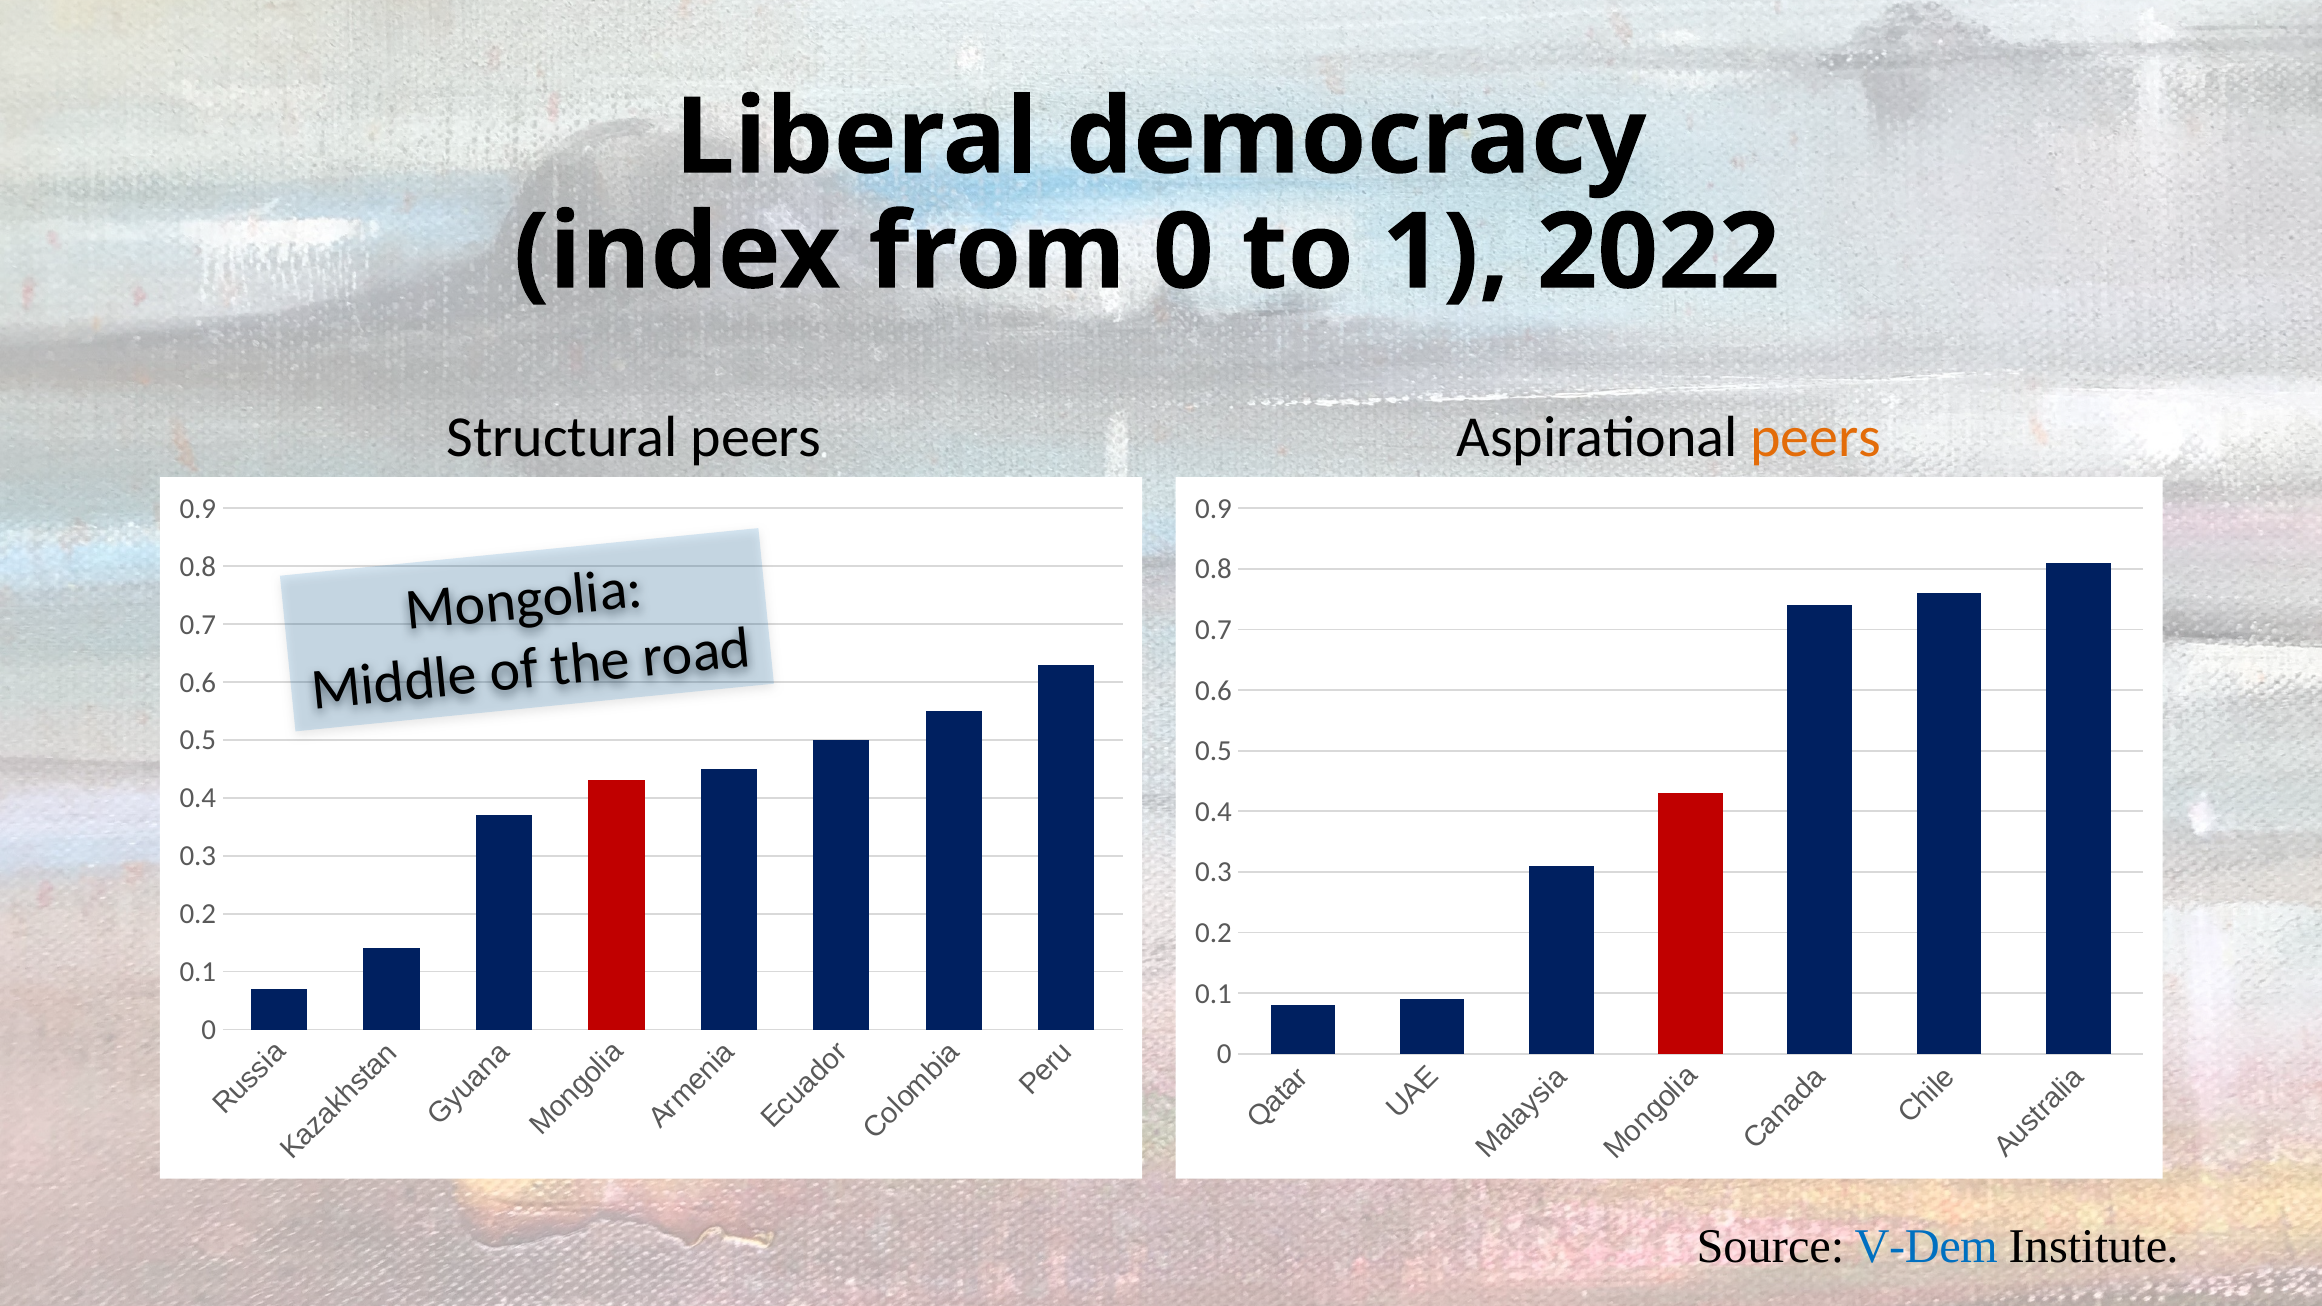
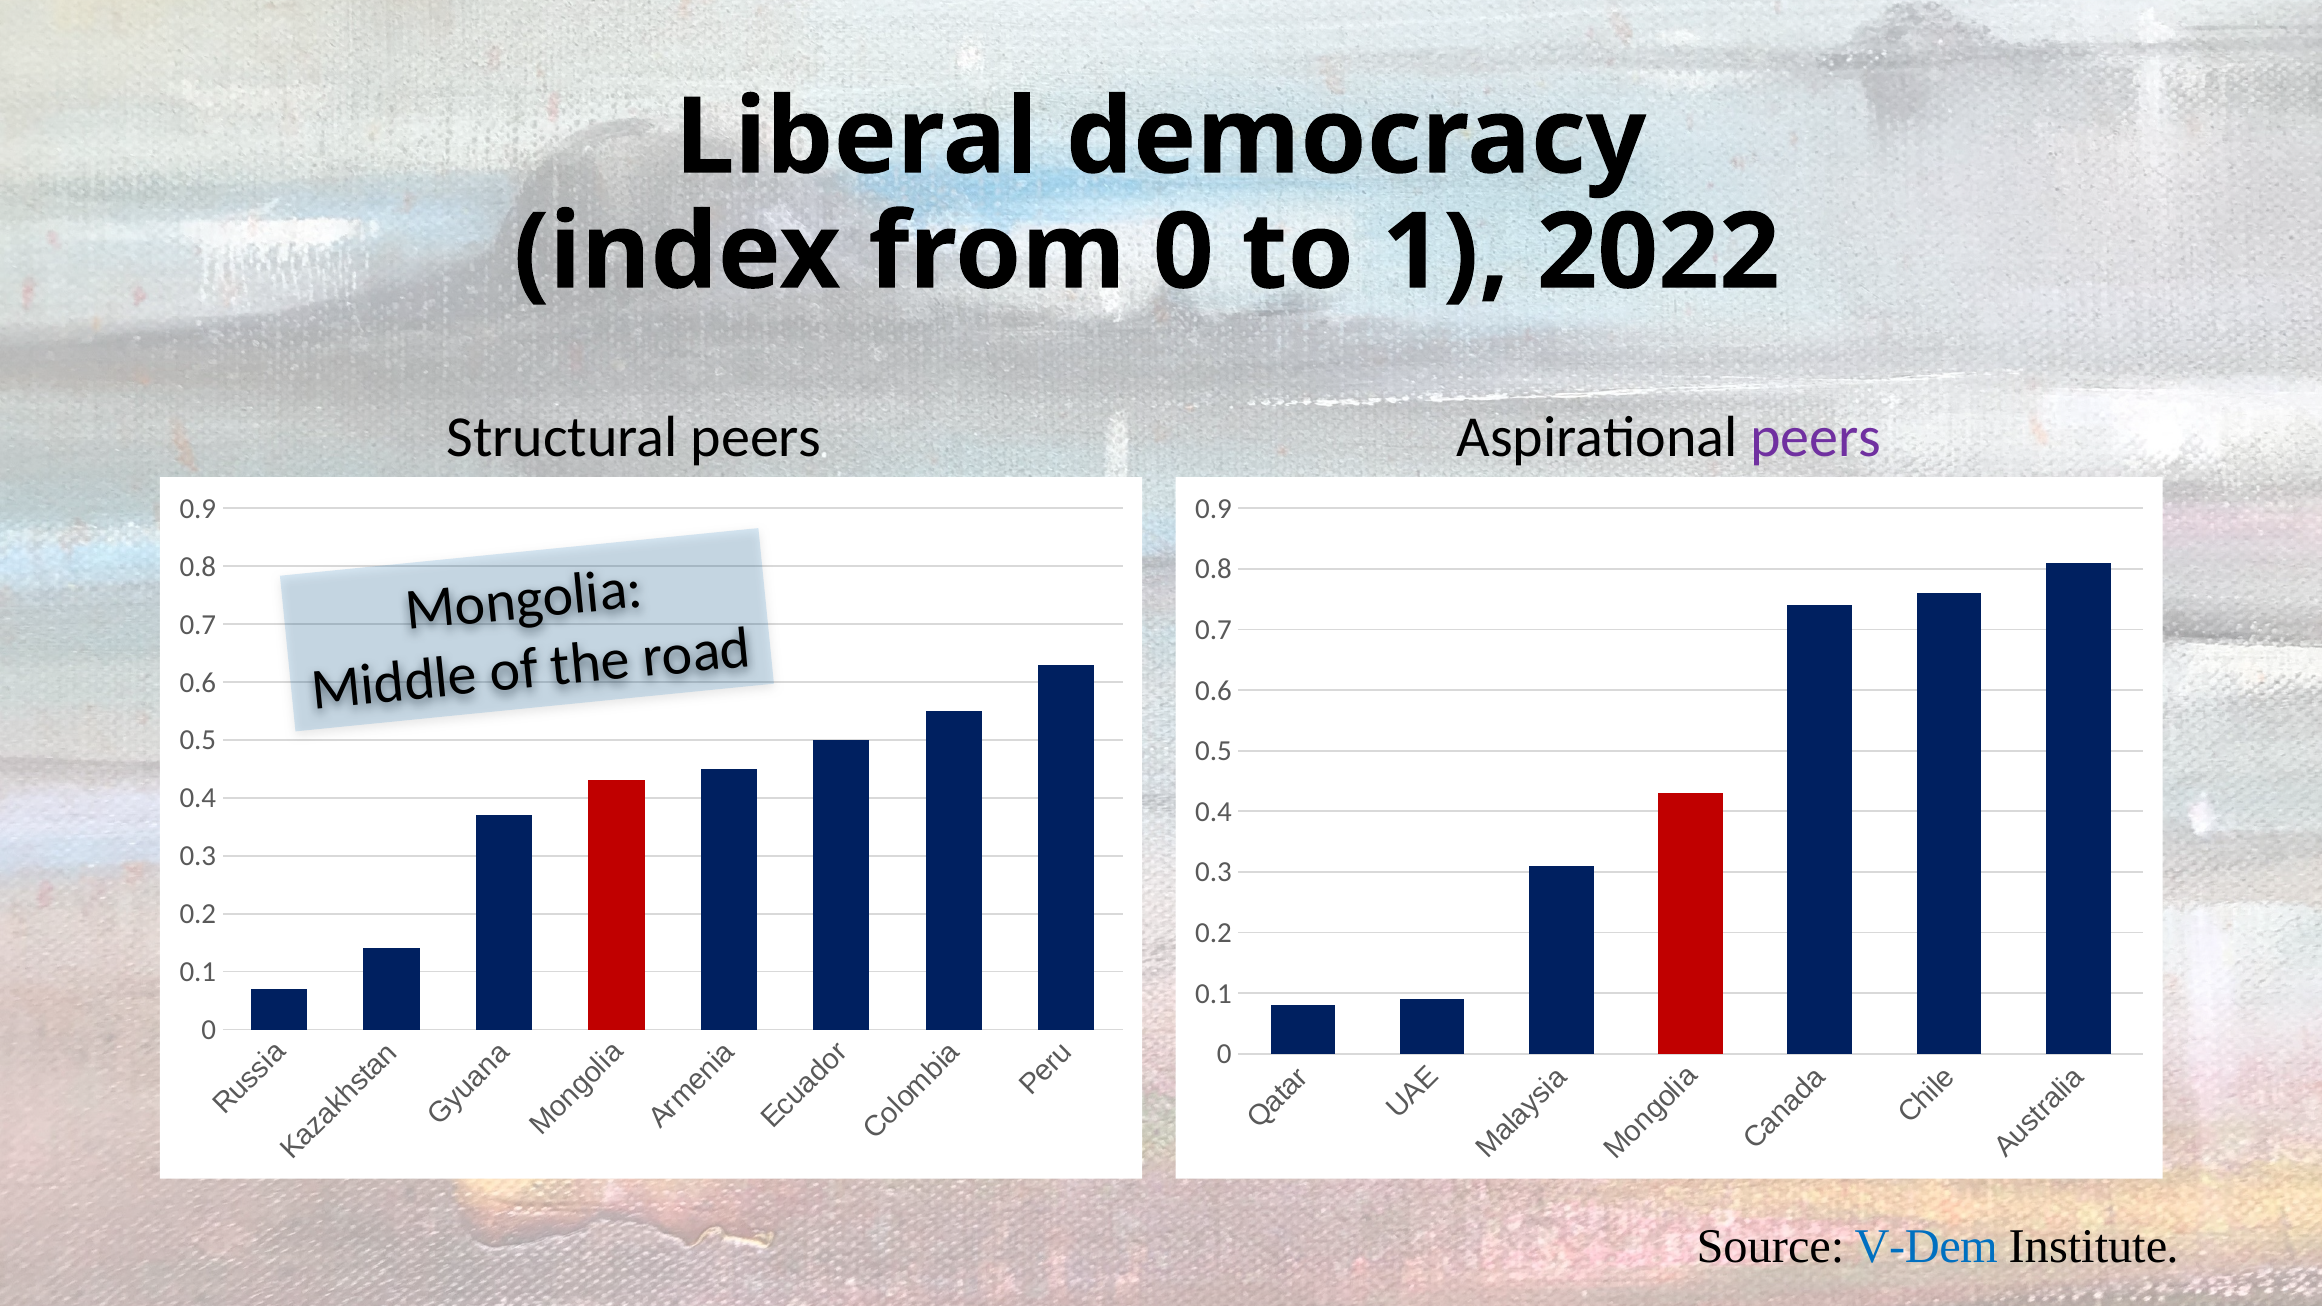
peers colour: orange -> purple (1816, 438)
